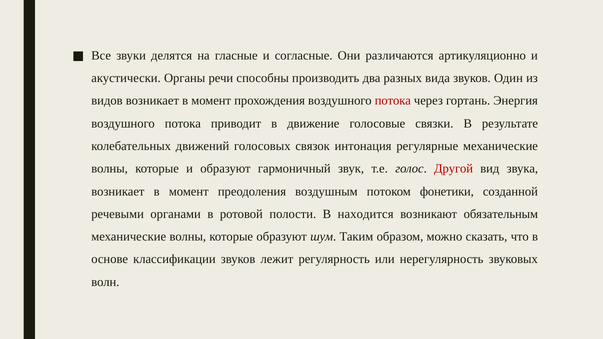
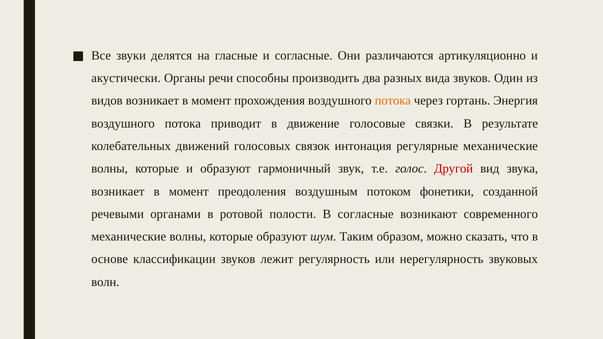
потока colour: red -> orange (393, 101)
В находится: находится -> согласные (366, 214)
обязательным: обязательным -> современного (501, 214)
